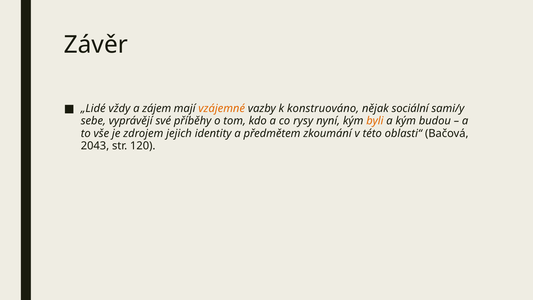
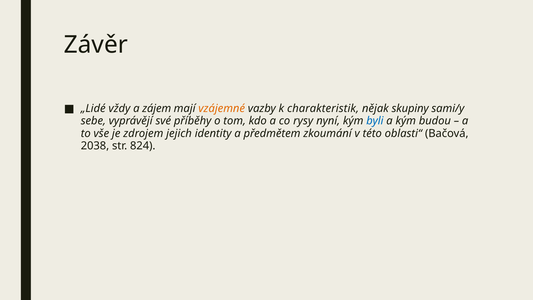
konstruováno: konstruováno -> charakteristik (323, 108)
sociální: sociální -> skupiny (410, 108)
byli colour: orange -> blue (375, 121)
2043: 2043 -> 2038 (95, 146)
120: 120 -> 824 (143, 146)
